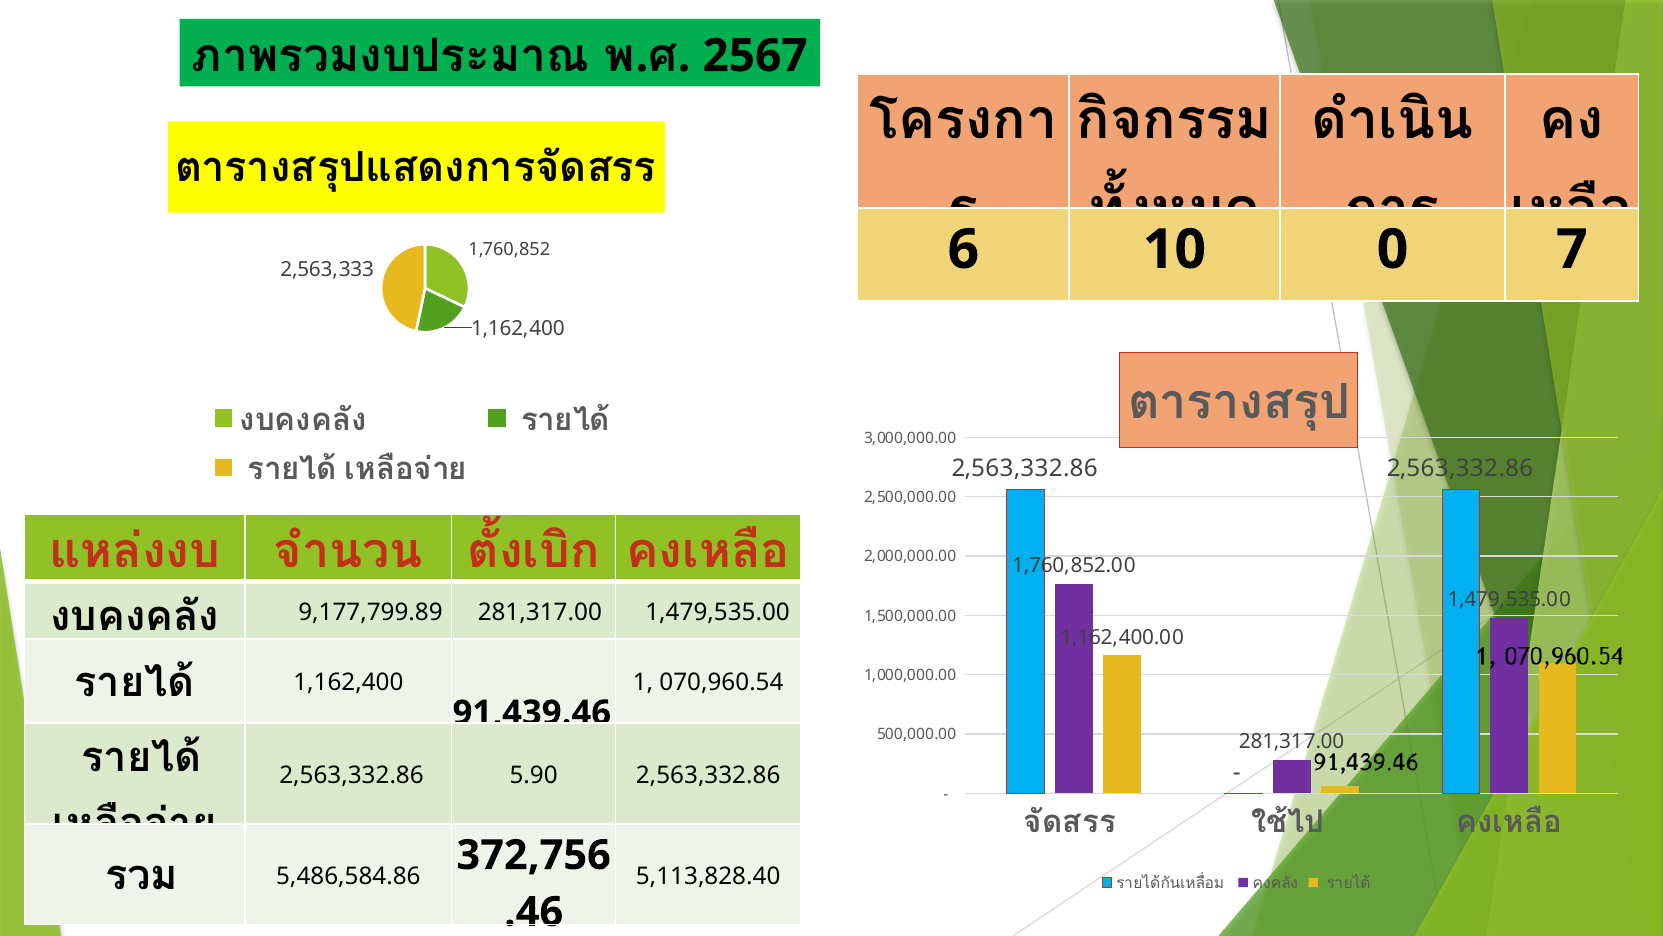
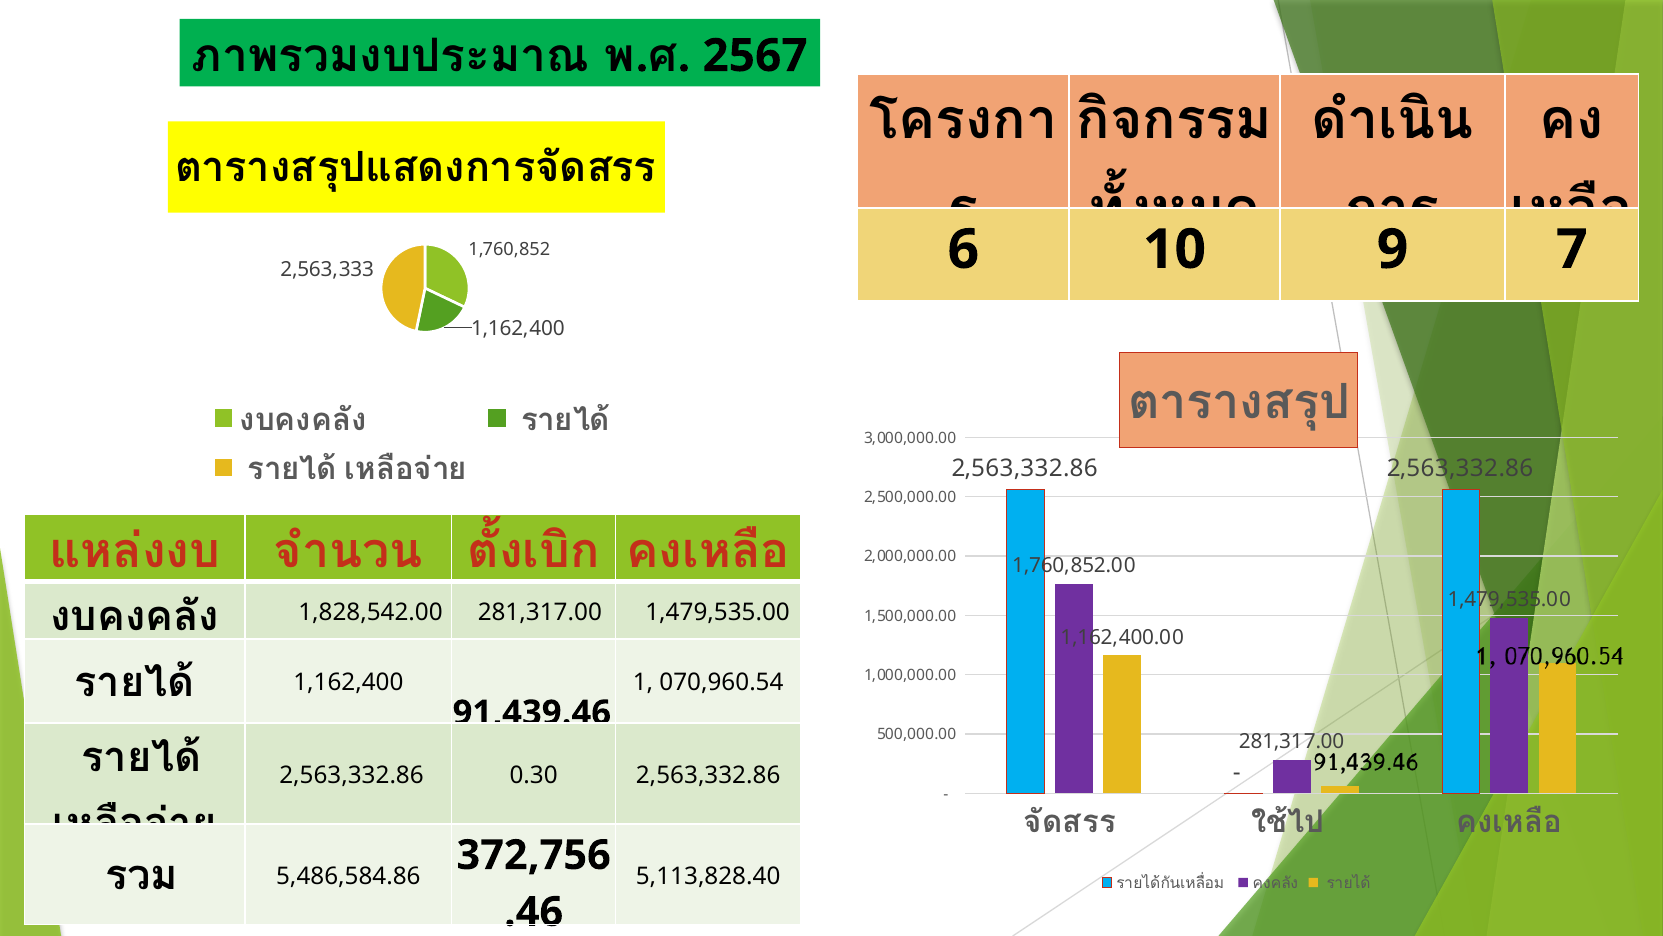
0: 0 -> 9 (1393, 250)
9,177,799.89: 9,177,799.89 -> 1,828,542.00 (371, 612)
5.90: 5.90 -> 0.30 (534, 775)
